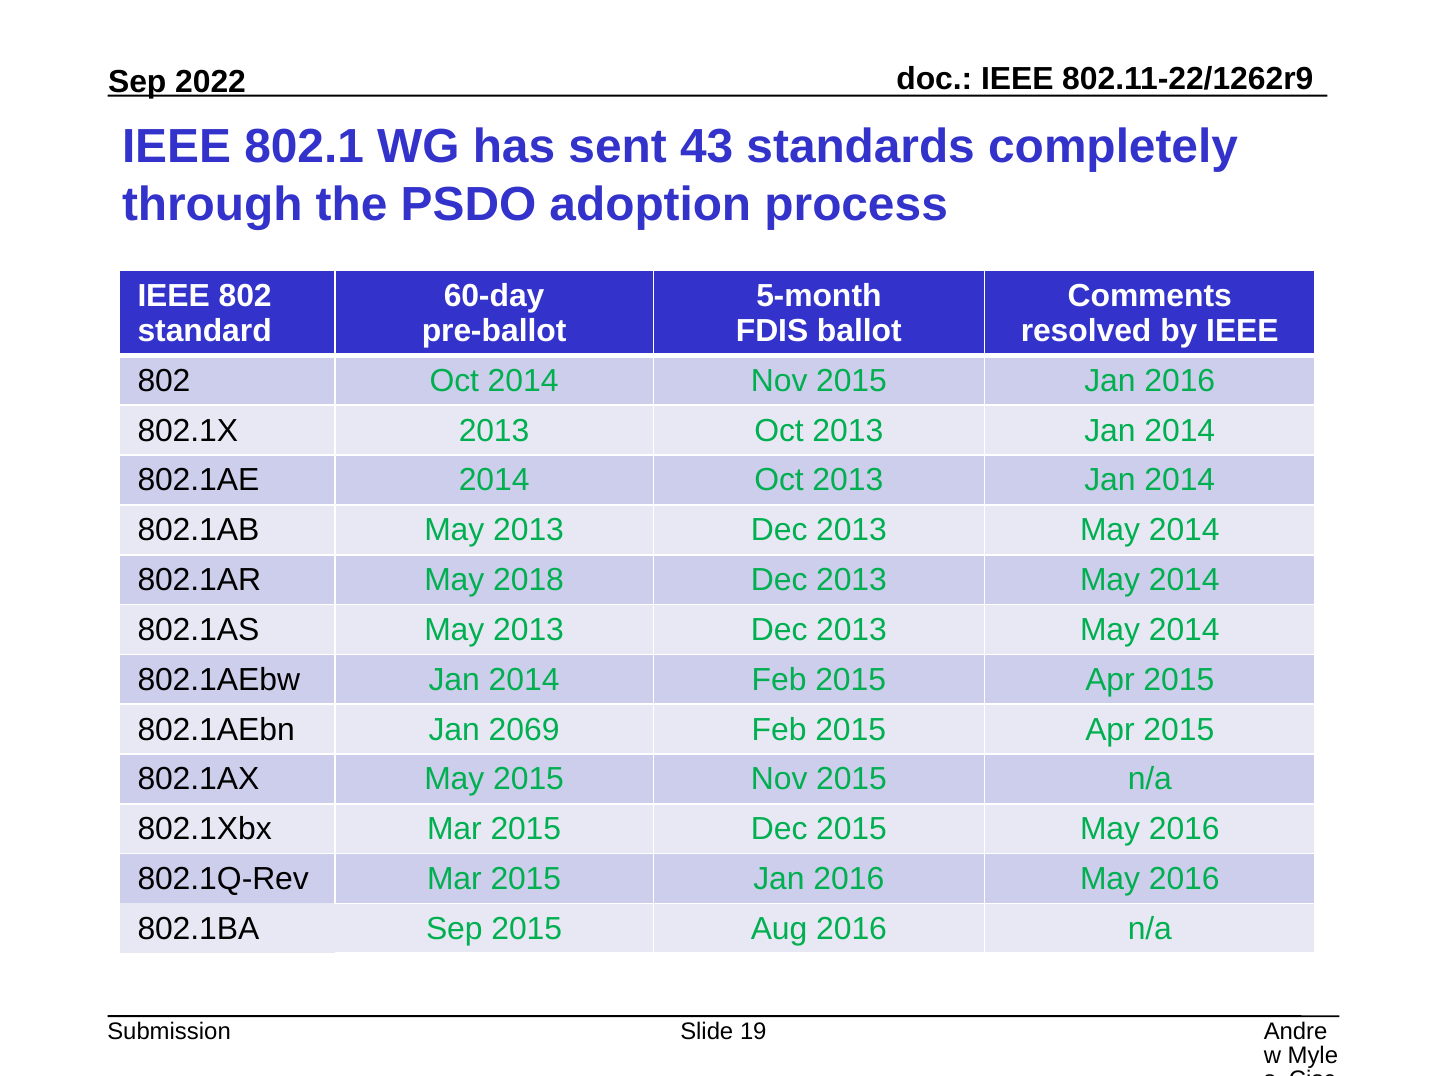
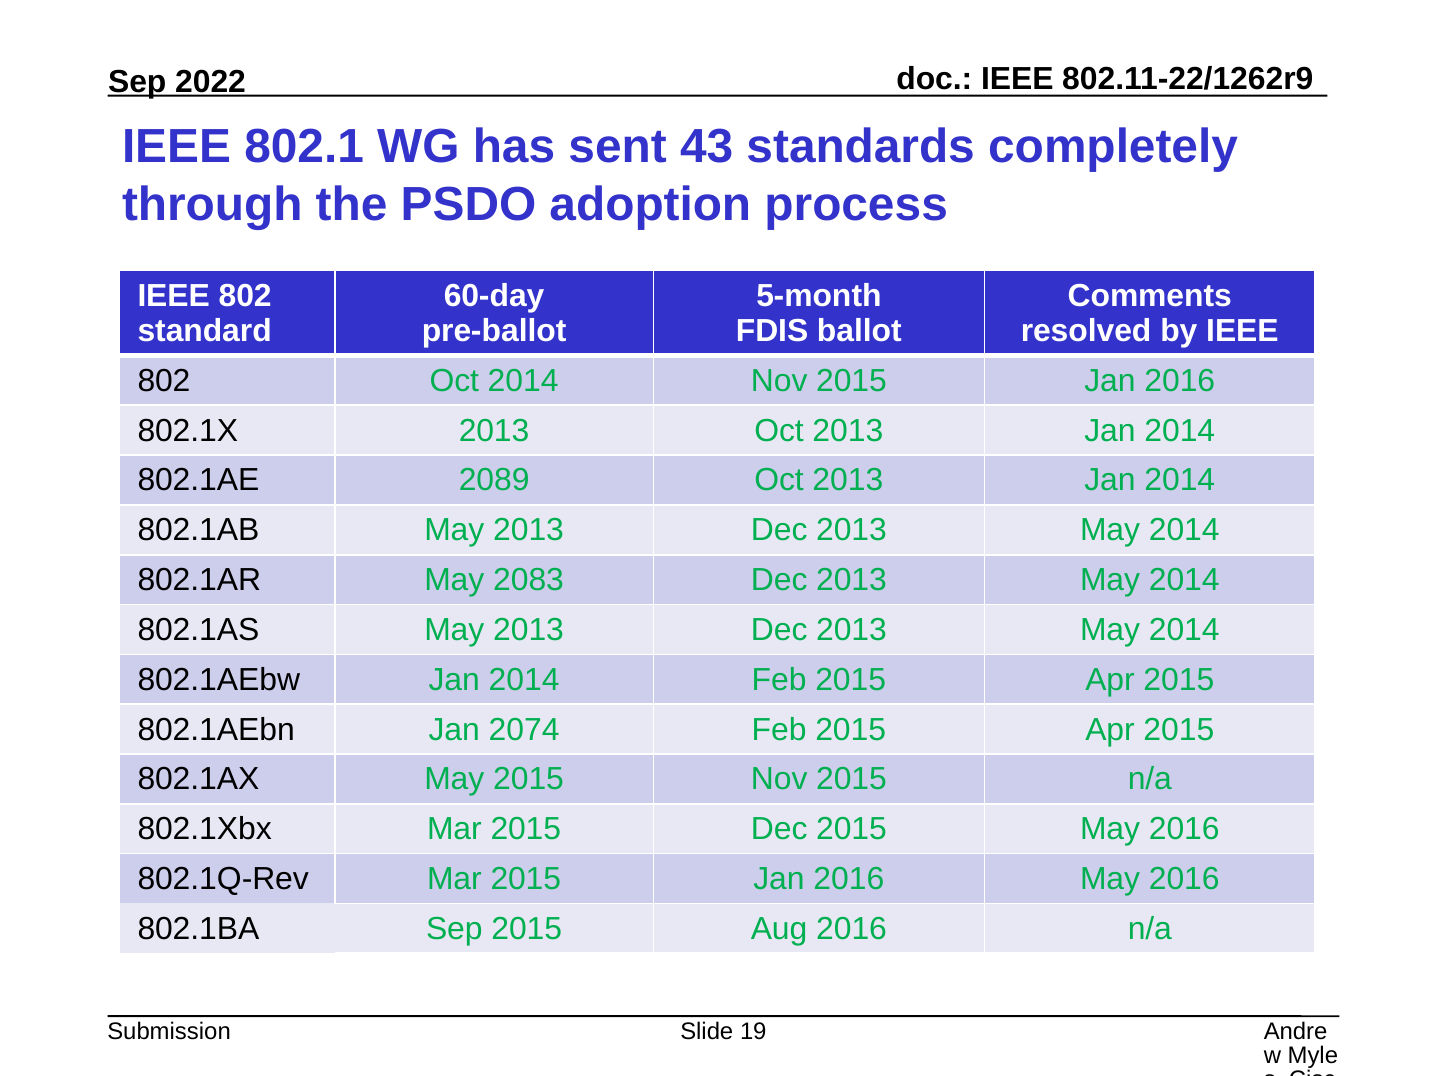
802.1AE 2014: 2014 -> 2089 (494, 481)
2018: 2018 -> 2083 (529, 580)
2069: 2069 -> 2074 (524, 730)
